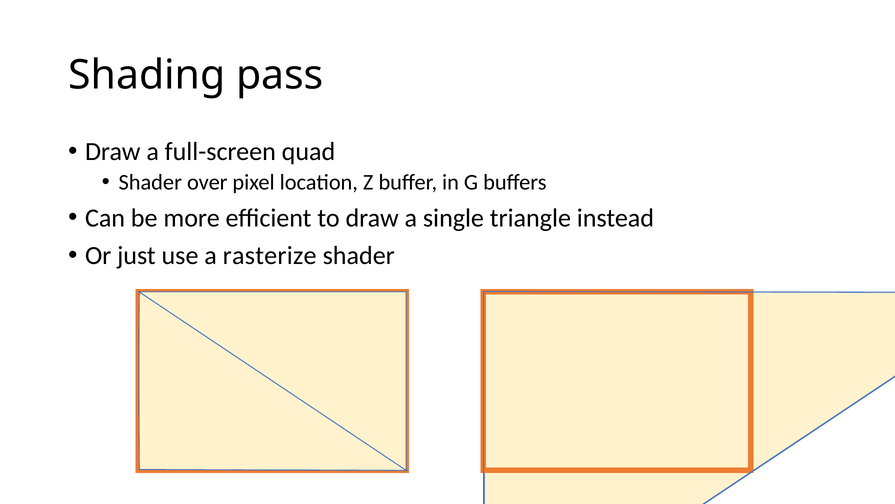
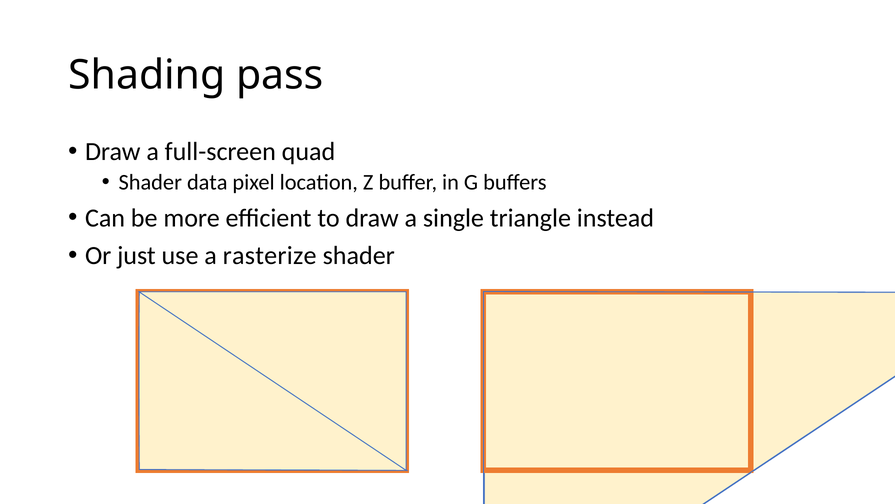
over: over -> data (207, 182)
